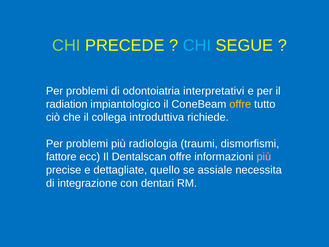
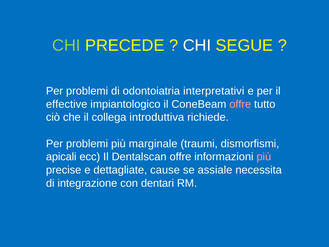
CHI colour: light blue -> white (197, 45)
radiation: radiation -> effective (67, 104)
offre colour: yellow -> pink (240, 104)
radiologia: radiologia -> marginale (153, 144)
fattore: fattore -> apicali (61, 157)
quello: quello -> cause (165, 170)
